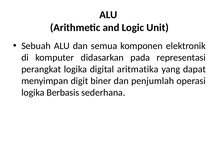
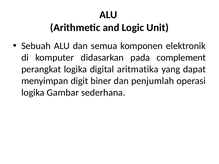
representasi: representasi -> complement (181, 58)
Berbasis: Berbasis -> Gambar (63, 93)
